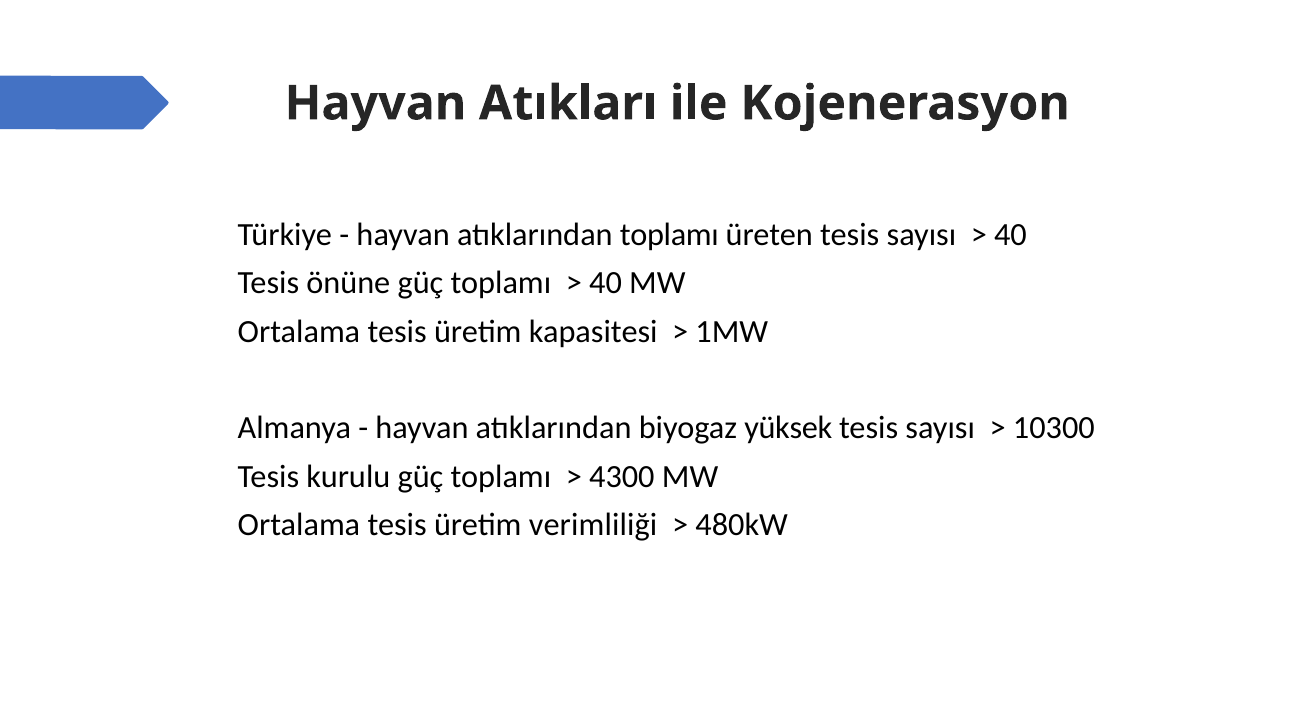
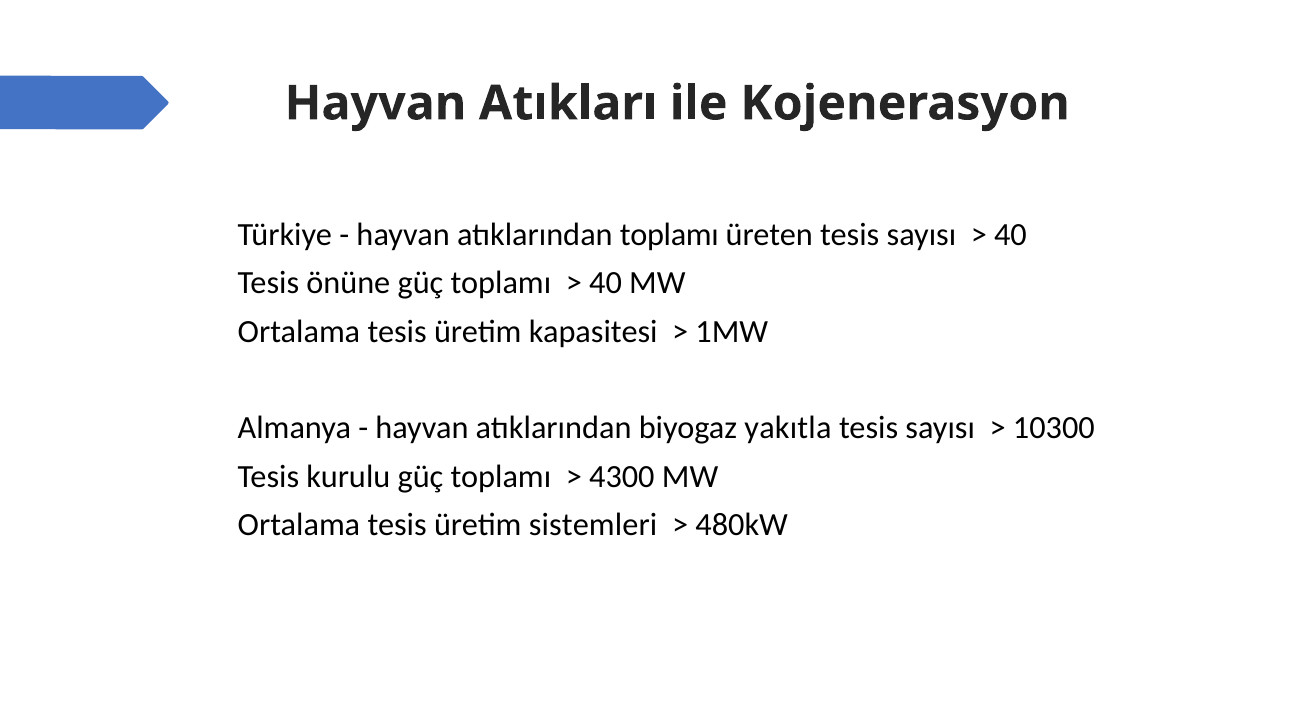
yüksek: yüksek -> yakıtla (788, 428)
verimliliği: verimliliği -> sistemleri (593, 525)
